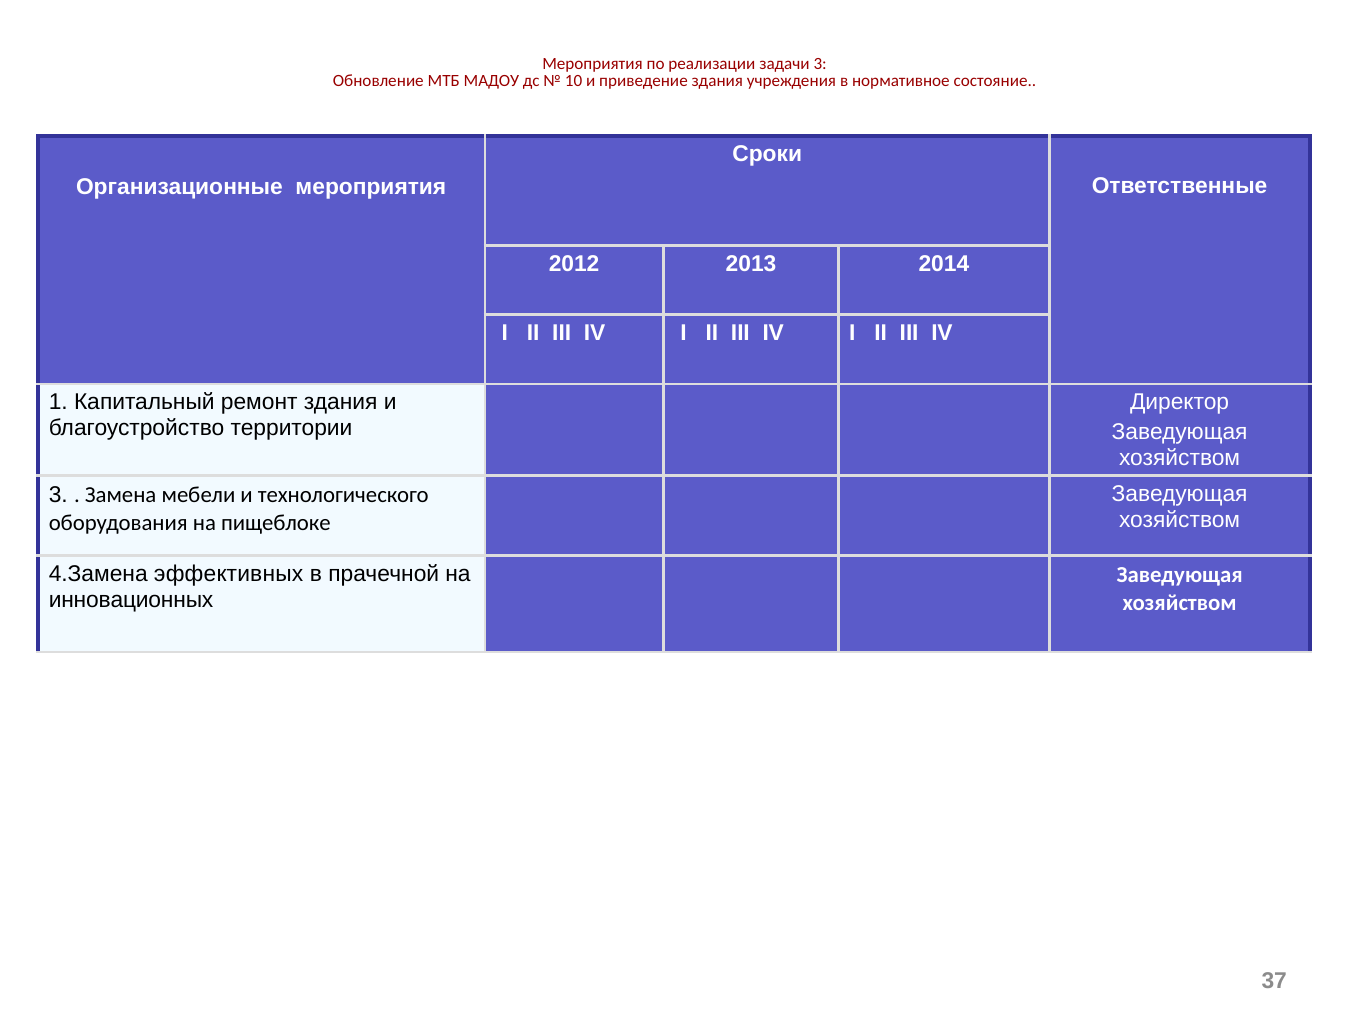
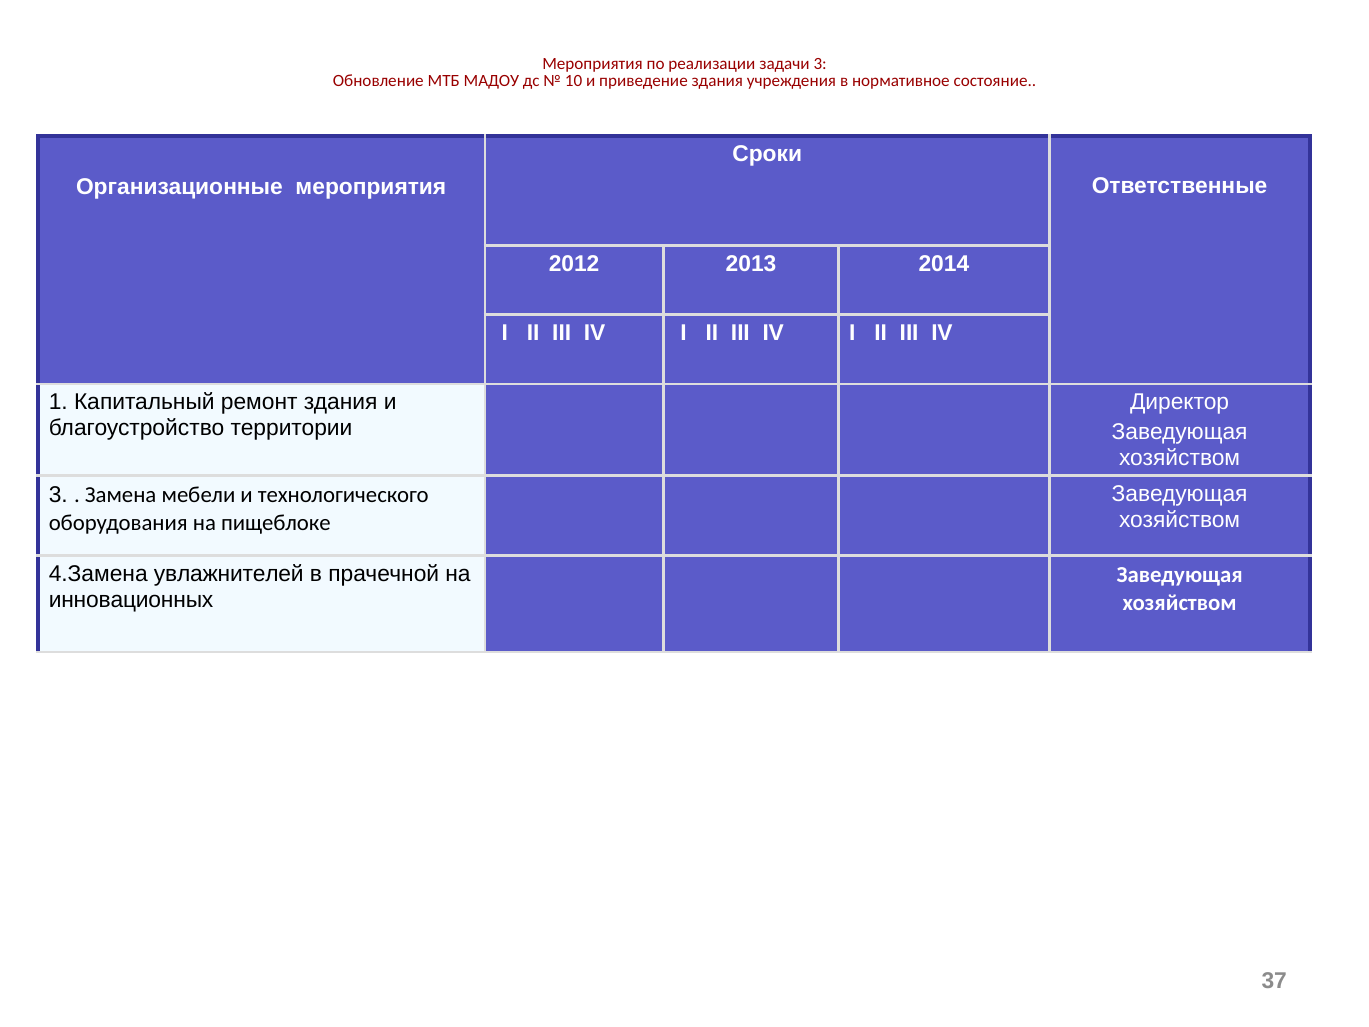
эффективных: эффективных -> увлажнителей (229, 574)
